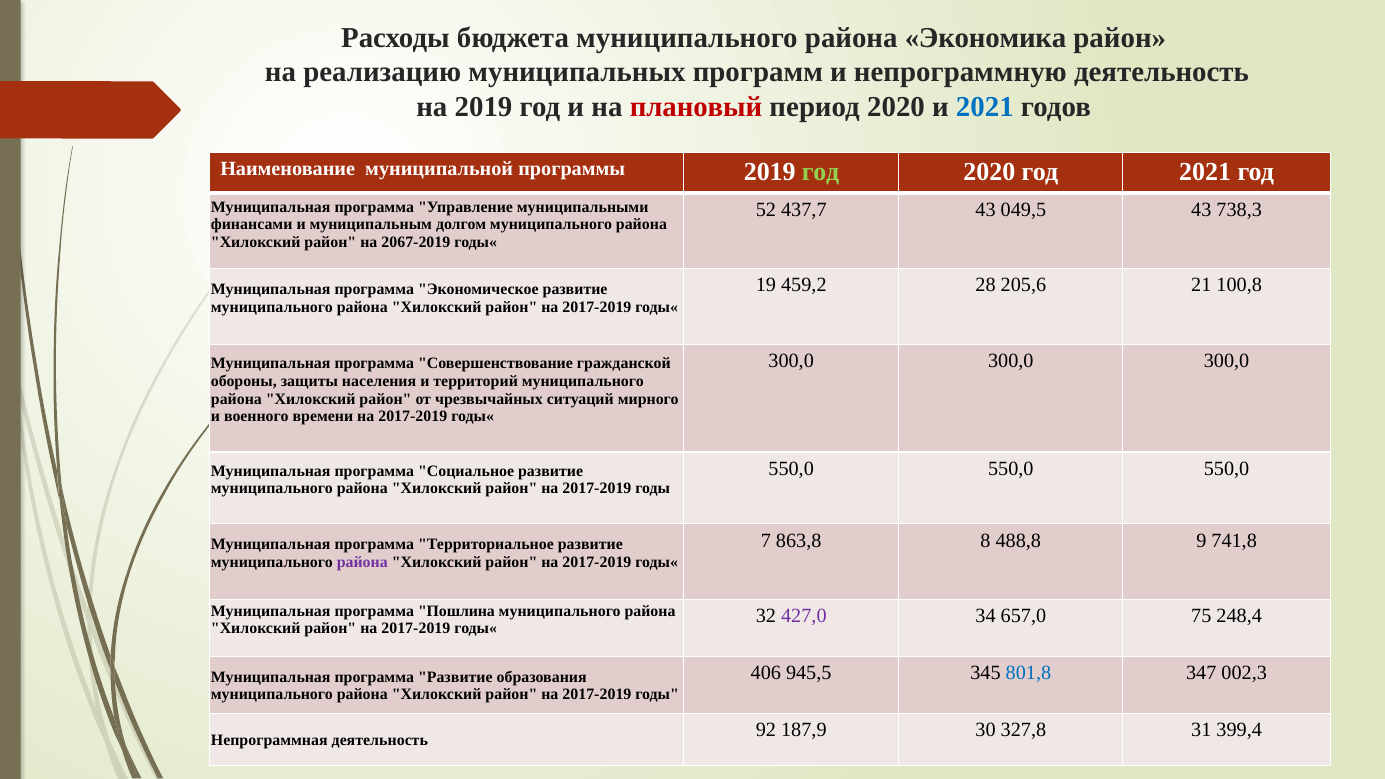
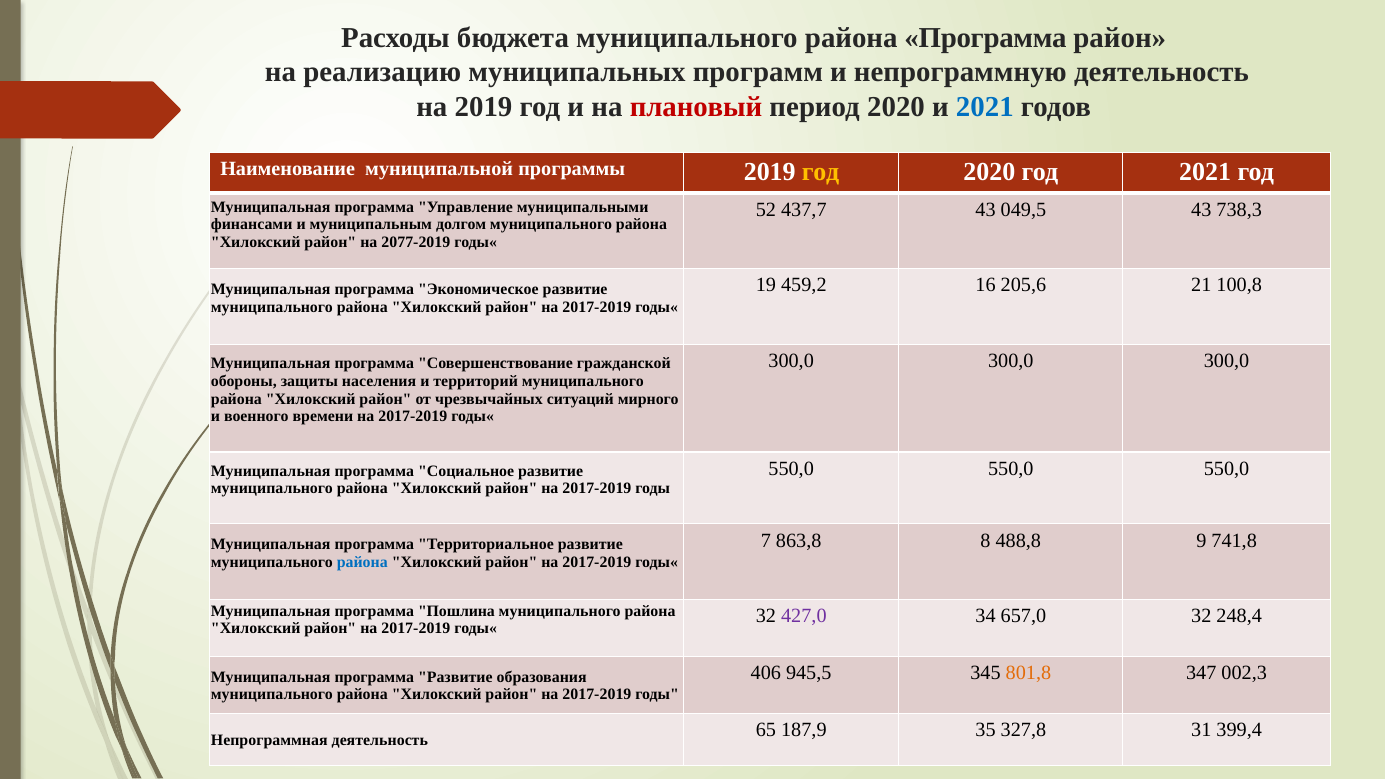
района Экономика: Экономика -> Программа (986, 38)
год colour: light green -> yellow (820, 172)
2067-2019: 2067-2019 -> 2077-2019 (416, 242)
28: 28 -> 16 (986, 285)
района colour: purple -> blue (362, 562)
657,0 75: 75 -> 32 (1201, 616)
801,8 colour: blue -> orange (1028, 673)
92: 92 -> 65 (766, 730)
30: 30 -> 35 (986, 730)
